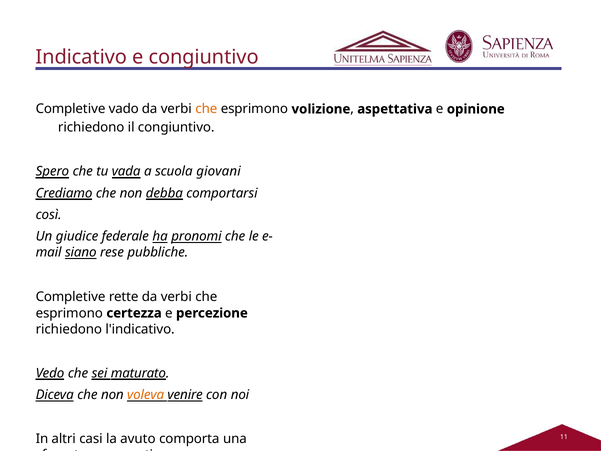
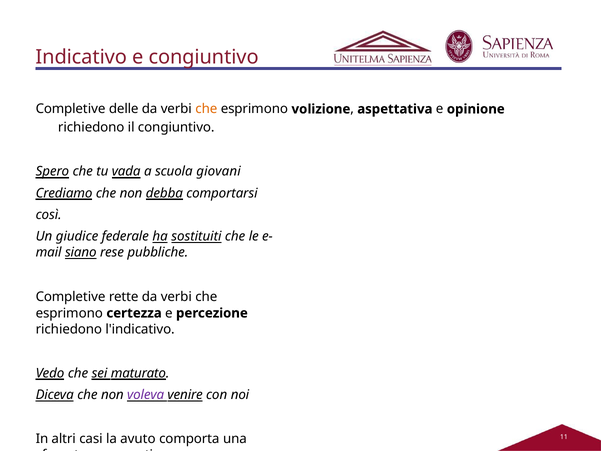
vado: vado -> delle (124, 109)
pronomi: pronomi -> sostituiti (196, 236)
voleva colour: orange -> purple (146, 395)
